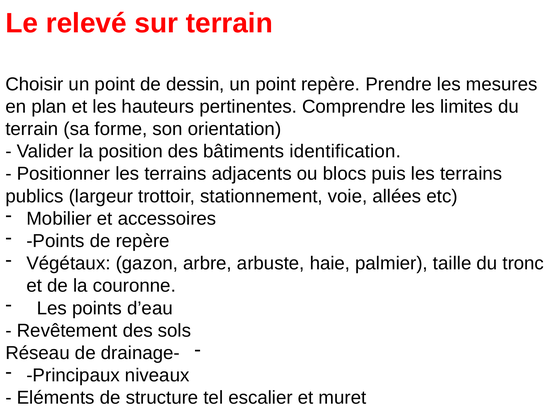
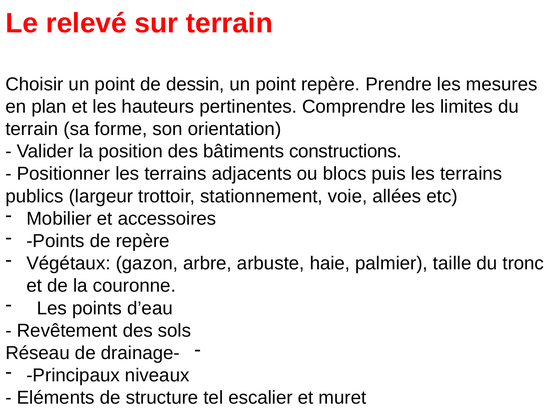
identification: identification -> constructions (345, 151)
